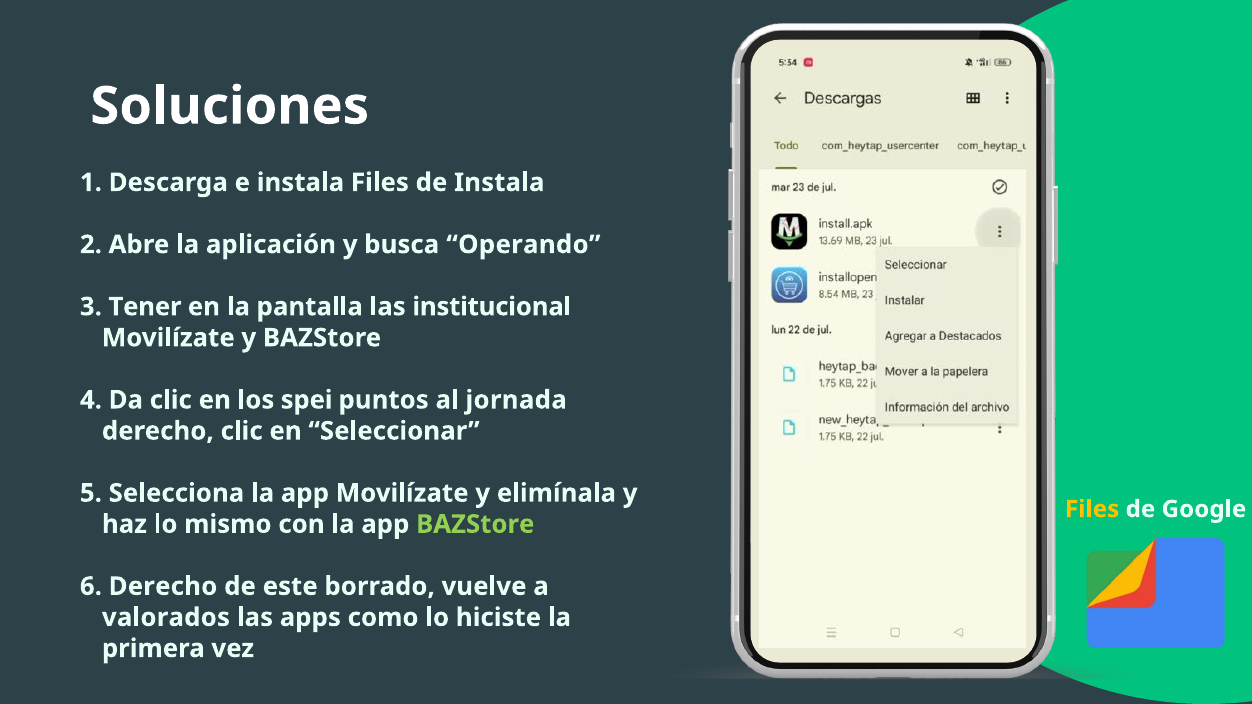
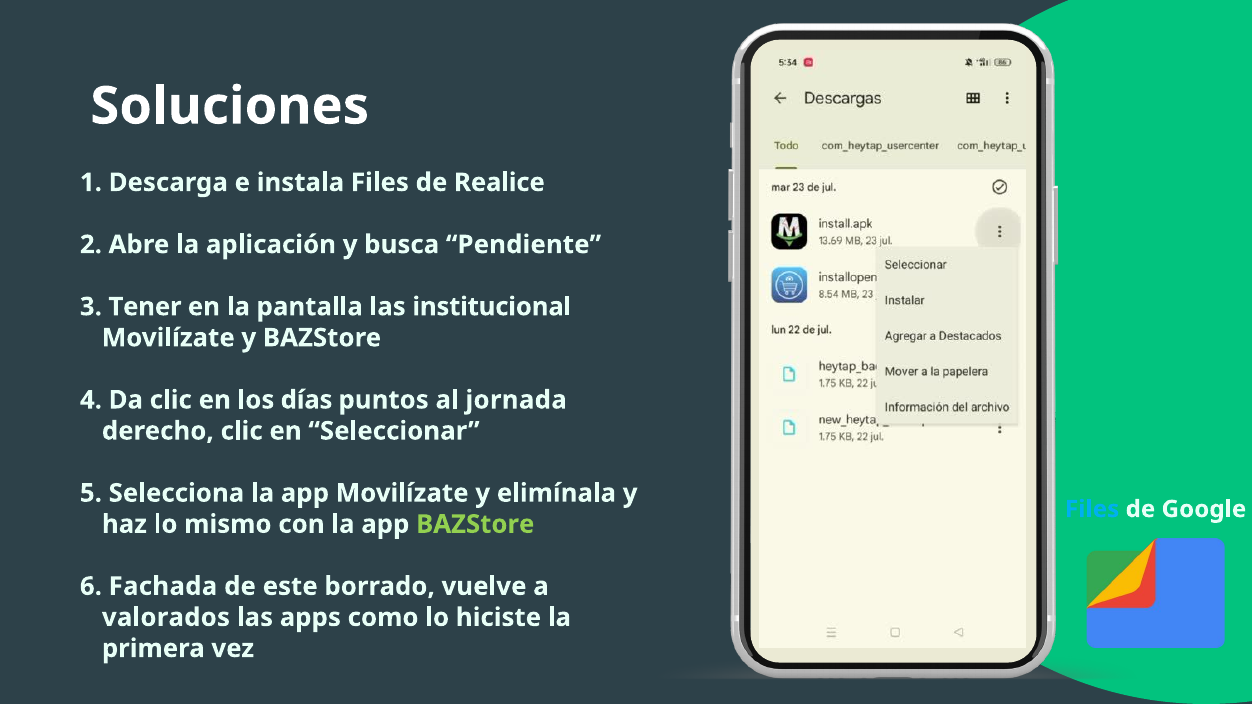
de Instala: Instala -> Realice (499, 183)
Operando: Operando -> Pendiente (523, 245)
spei: spei -> días (307, 400)
Files colour: yellow -> light blue (1092, 509)
Derecho: Derecho -> Fachada (163, 587)
